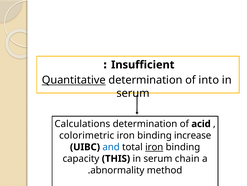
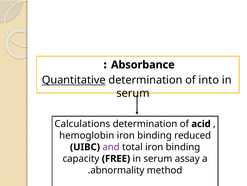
Insufficient: Insufficient -> Absorbance (143, 65)
colorimetric: colorimetric -> hemoglobin (87, 135)
increase: increase -> reduced (193, 135)
and colour: blue -> purple (111, 146)
iron underline: present -> none (154, 146)
THIS: THIS -> FREE (116, 158)
chain: chain -> assay (187, 158)
